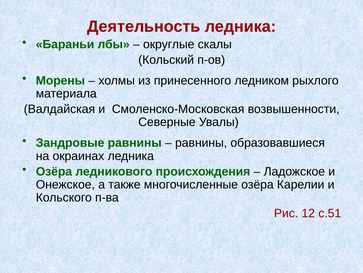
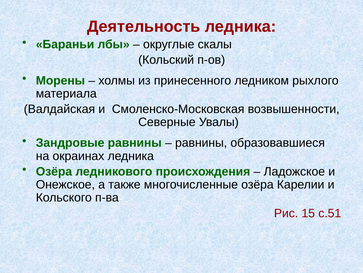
12: 12 -> 15 (308, 213)
